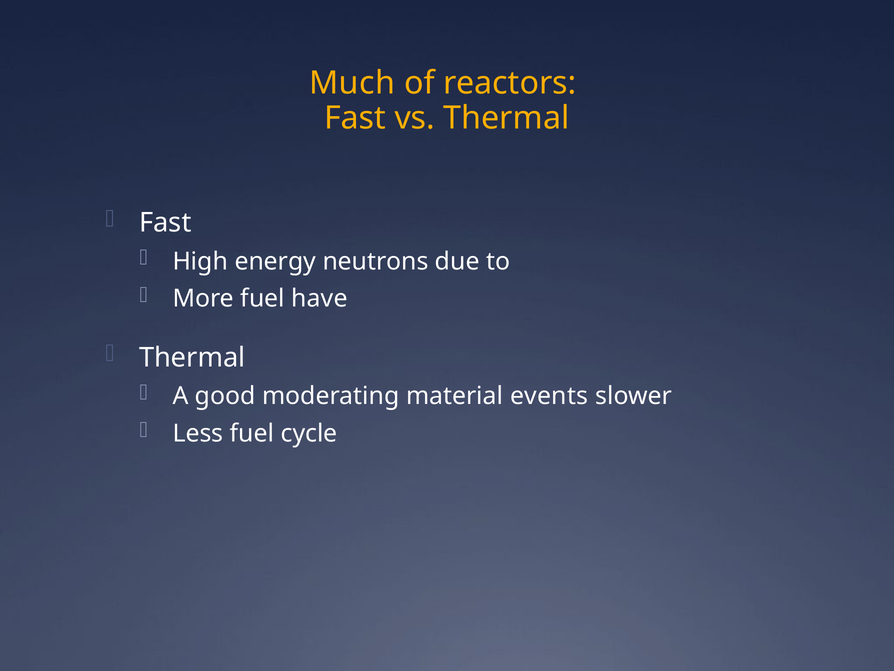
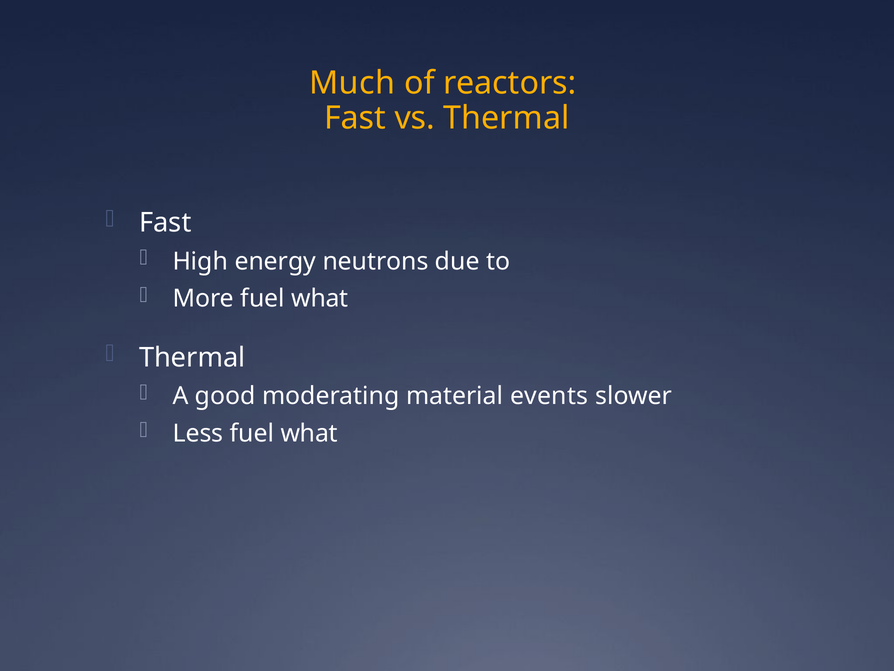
More fuel have: have -> what (320, 299)
Less fuel cycle: cycle -> what (309, 433)
